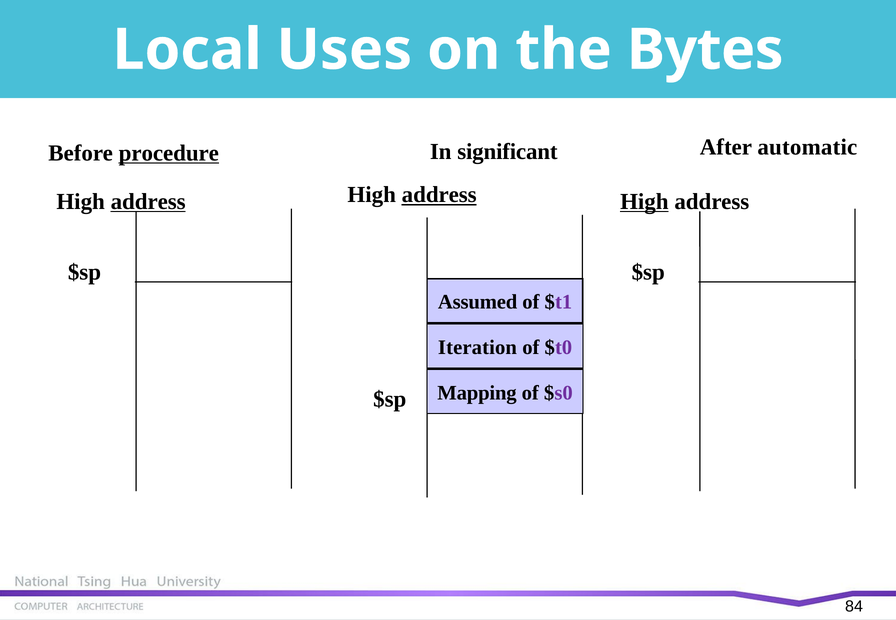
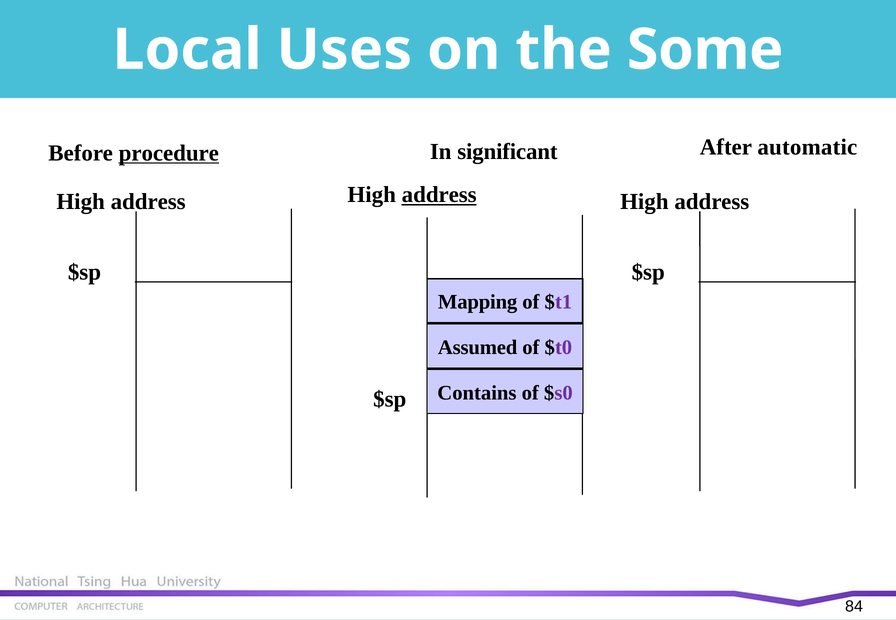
Bytes: Bytes -> Some (705, 50)
address underline: present -> none (148, 202)
High underline: present -> none (644, 202)
Assumed: Assumed -> Mapping (478, 302)
Iteration: Iteration -> Assumed (478, 348)
Mapping: Mapping -> Contains (477, 393)
